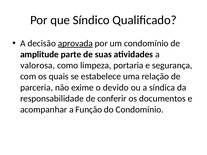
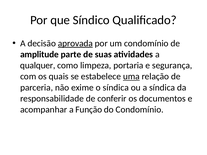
valorosa: valorosa -> qualquer (38, 66)
uma underline: none -> present (131, 77)
o devido: devido -> síndica (116, 88)
